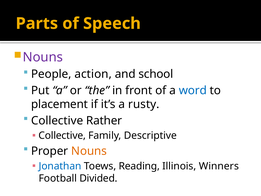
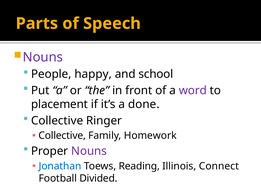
action: action -> happy (93, 74)
word colour: blue -> purple (193, 90)
rusty: rusty -> done (144, 104)
Rather: Rather -> Ringer (104, 120)
Descriptive: Descriptive -> Homework (150, 135)
Nouns colour: orange -> purple (89, 151)
Winners: Winners -> Connect (219, 166)
